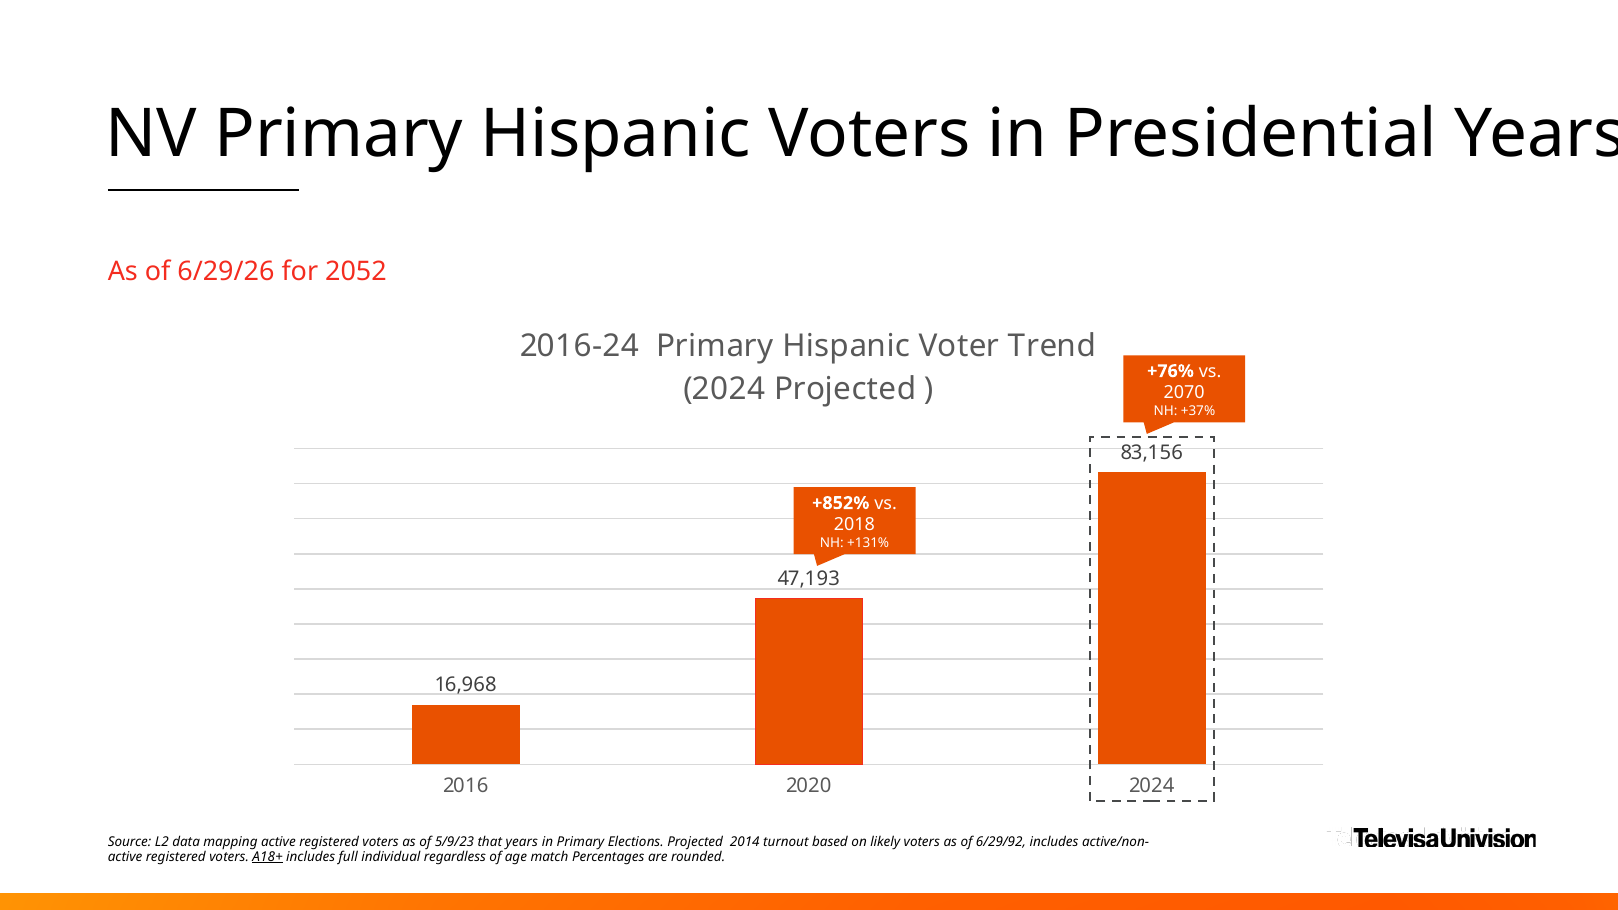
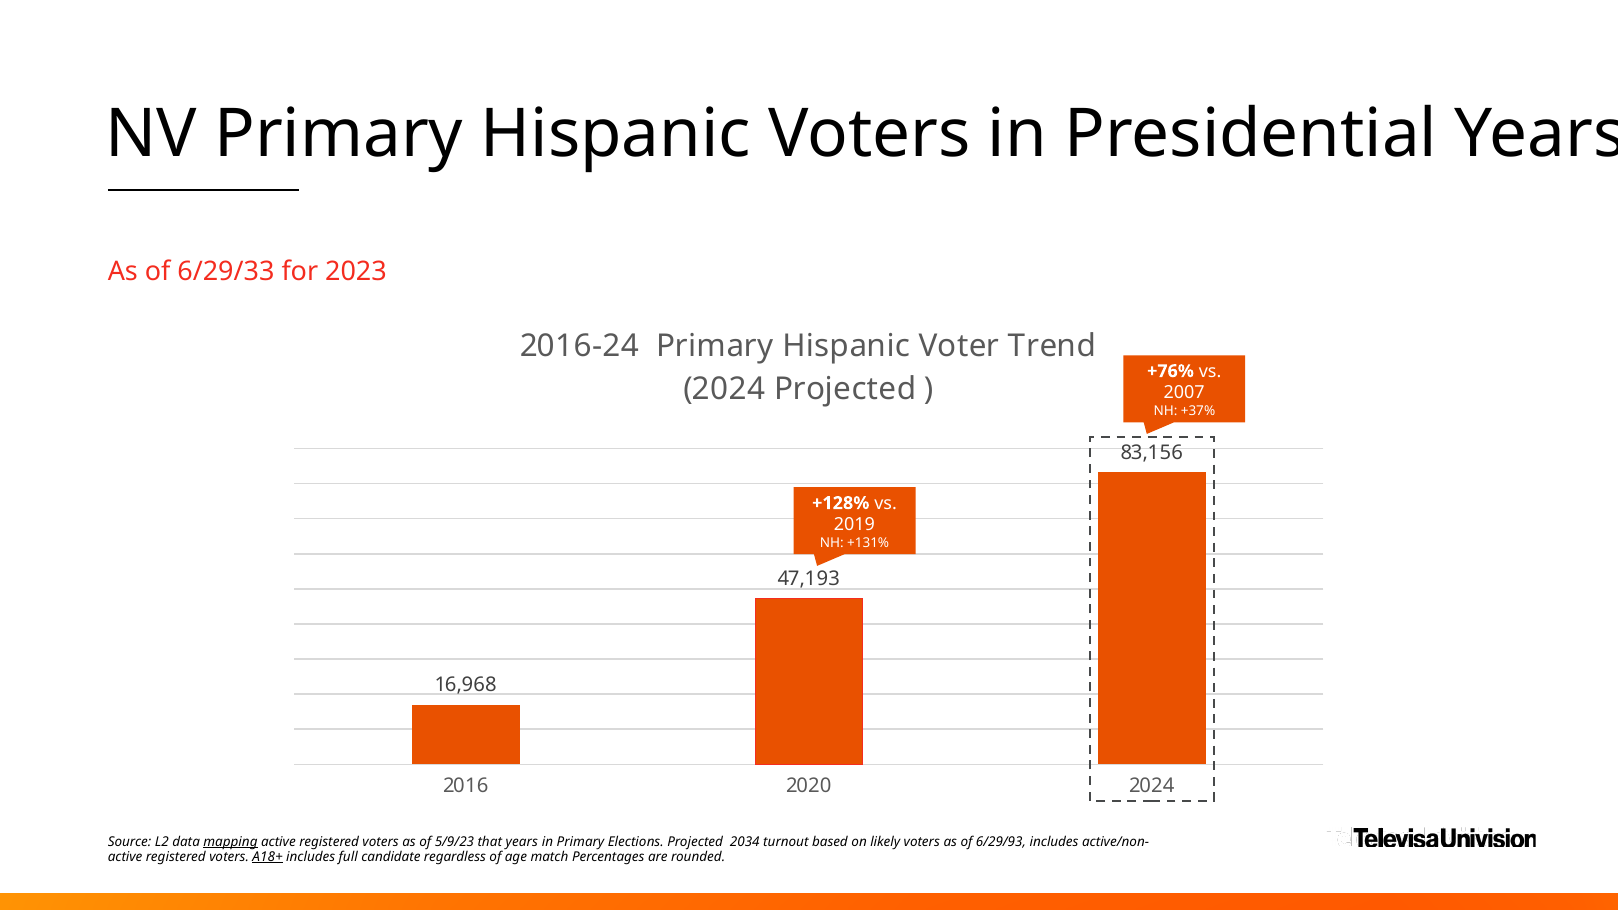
6/29/26: 6/29/26 -> 6/29/33 (226, 272)
2052: 2052 -> 2023 (356, 272)
2070: 2070 -> 2007 (1184, 393)
+852%: +852% -> +128% (841, 503)
2018: 2018 -> 2019 (854, 525)
mapping underline: none -> present (230, 842)
2014: 2014 -> 2034 (745, 842)
6/29/92: 6/29/92 -> 6/29/93 (1001, 842)
individual: individual -> candidate (391, 857)
